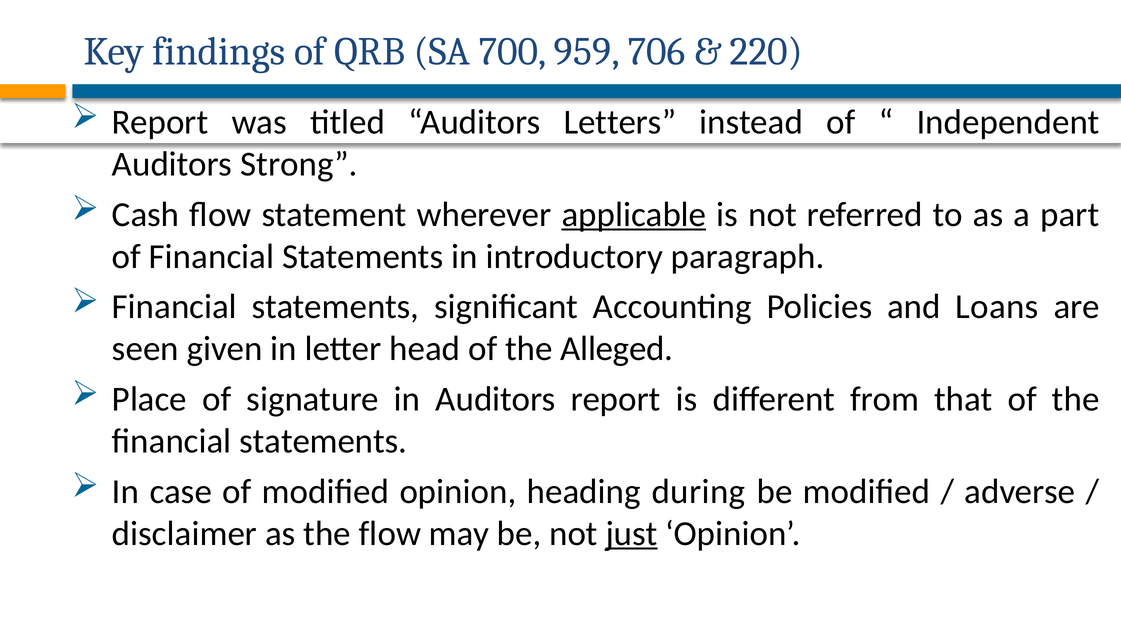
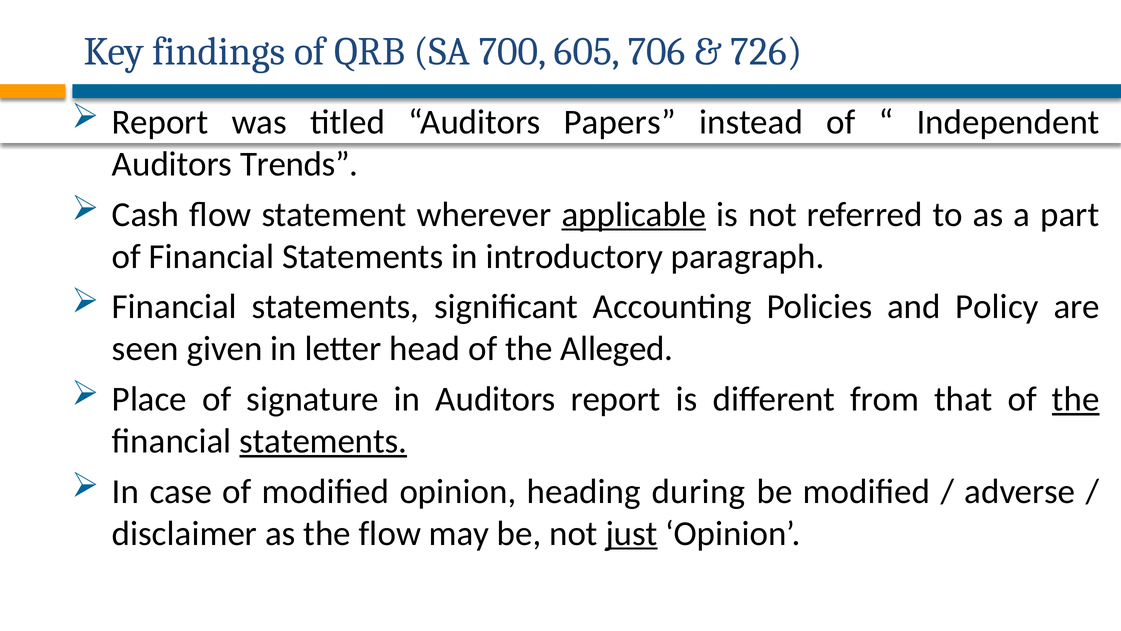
959: 959 -> 605 (587, 52)
220: 220 -> 726 (766, 52)
Letters: Letters -> Papers (620, 122)
Strong: Strong -> Trends (299, 164)
Loans: Loans -> Policy (997, 307)
the underline: none -> present (1076, 399)
statements underline: none -> present (323, 441)
